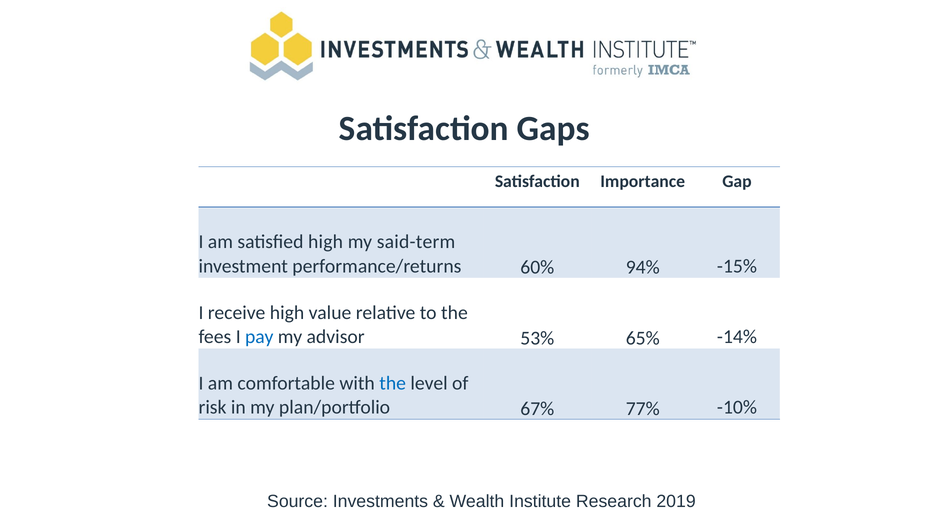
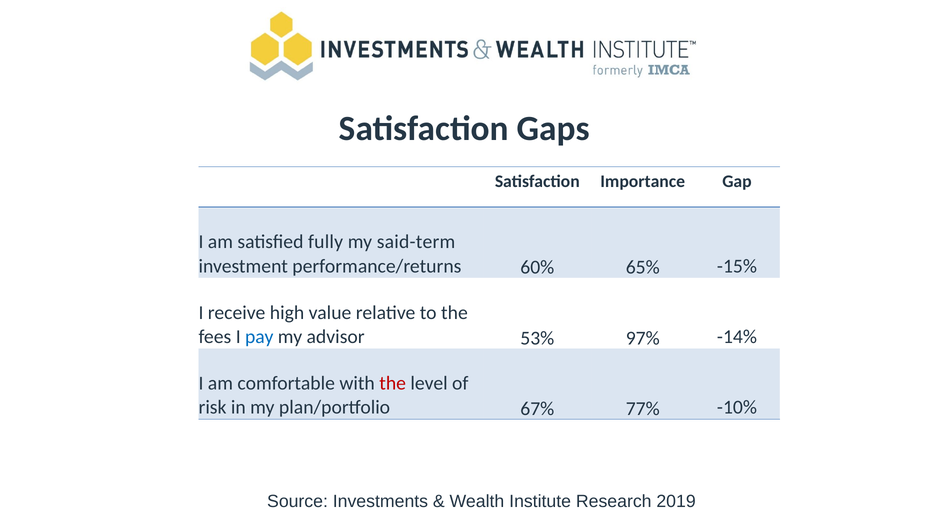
satisfied high: high -> fully (326, 242)
94%: 94% -> 65% (643, 268)
65%: 65% -> 97% (643, 338)
the colour: blue -> red (393, 384)
